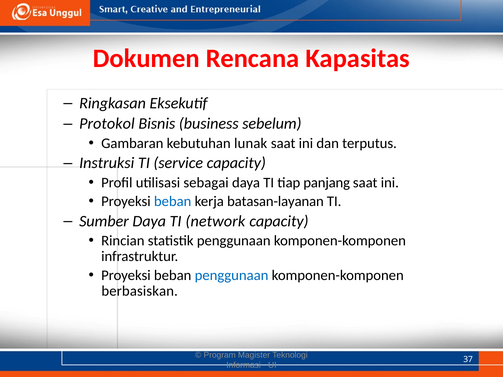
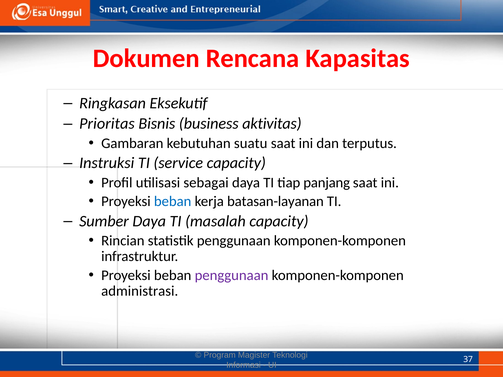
Protokol: Protokol -> Prioritas (107, 124)
sebelum: sebelum -> aktivitas (272, 124)
lunak: lunak -> suatu (251, 143)
network: network -> masalah (215, 221)
penggunaan colour: blue -> purple (232, 275)
berbasiskan: berbasiskan -> administrasi (140, 291)
